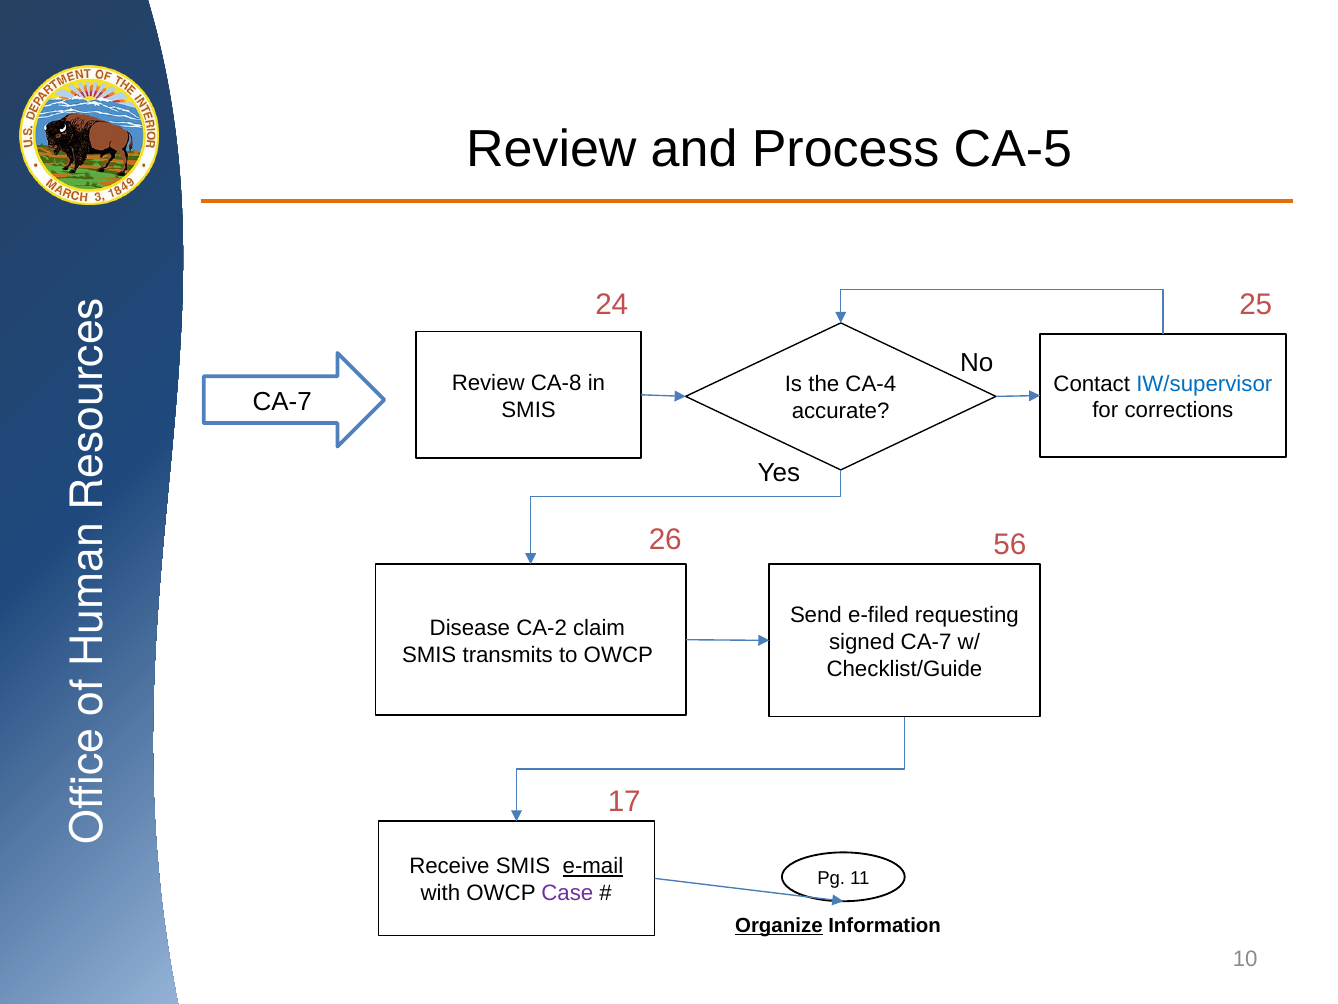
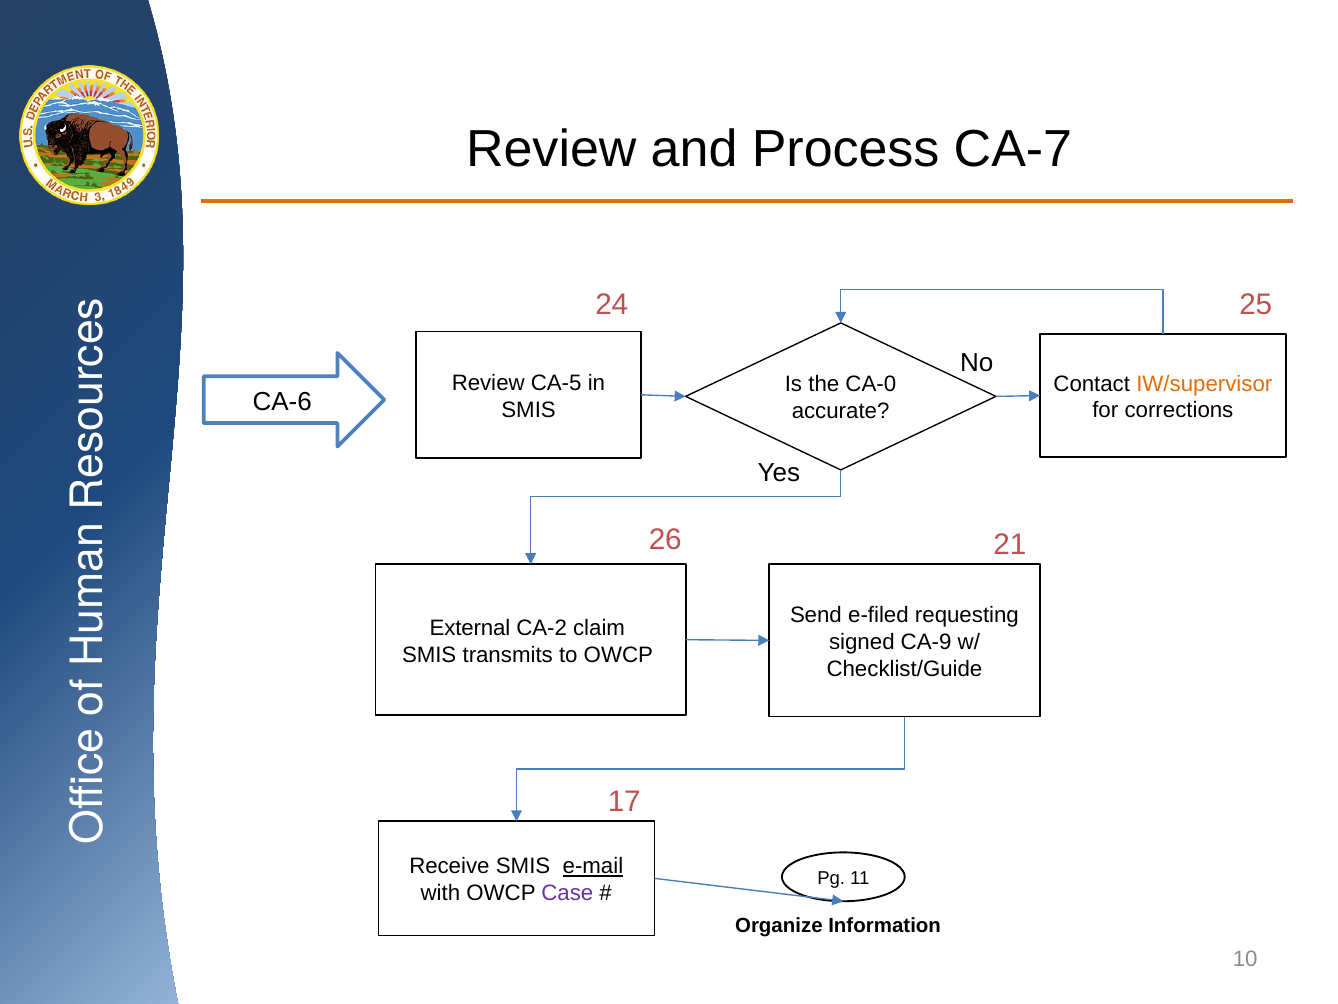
CA-5: CA-5 -> CA-7 (1013, 150)
CA-8: CA-8 -> CA-5 (556, 383)
IW/supervisor colour: blue -> orange (1204, 384)
CA-4: CA-4 -> CA-0 (871, 384)
CA-7: CA-7 -> CA-6 (282, 401)
56: 56 -> 21 (1010, 544)
Disease: Disease -> External (470, 628)
signed CA-7: CA-7 -> CA-9 (926, 642)
Organize underline: present -> none (779, 925)
